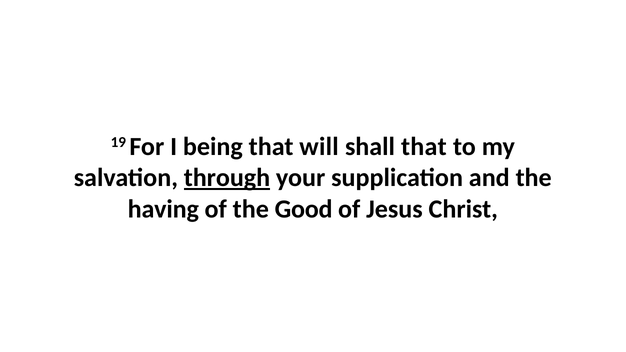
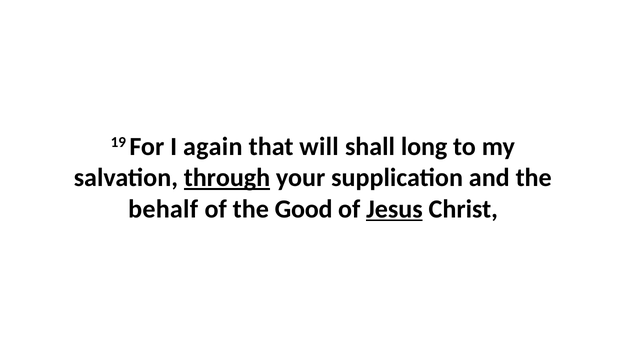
being: being -> again (213, 147)
shall that: that -> long (424, 147)
having: having -> behalf (163, 209)
Jesus underline: none -> present (394, 209)
